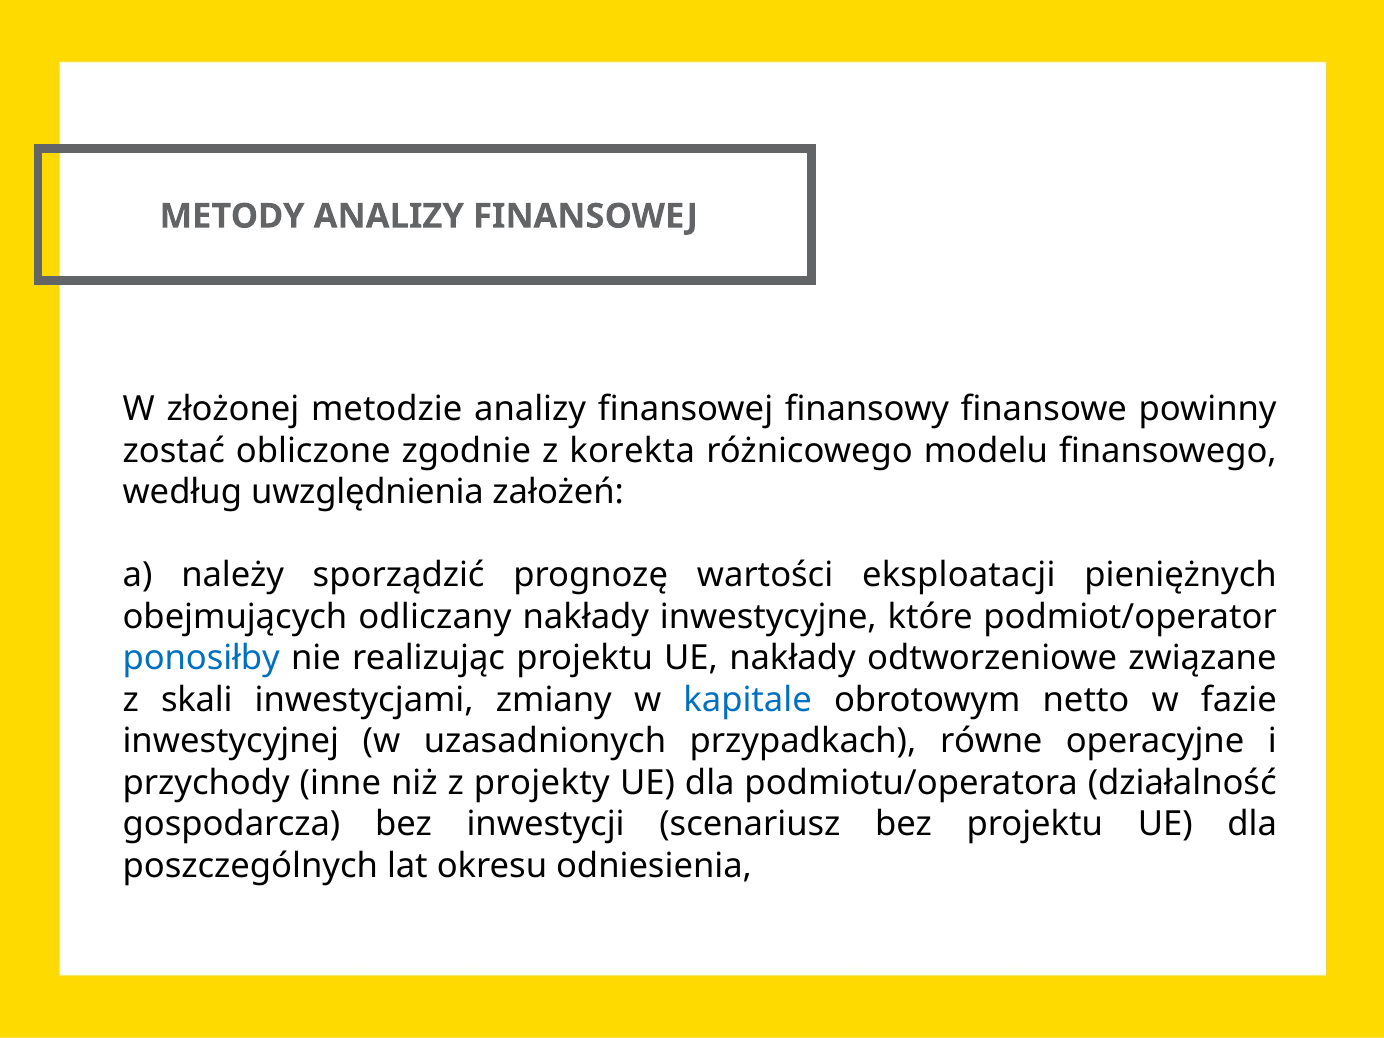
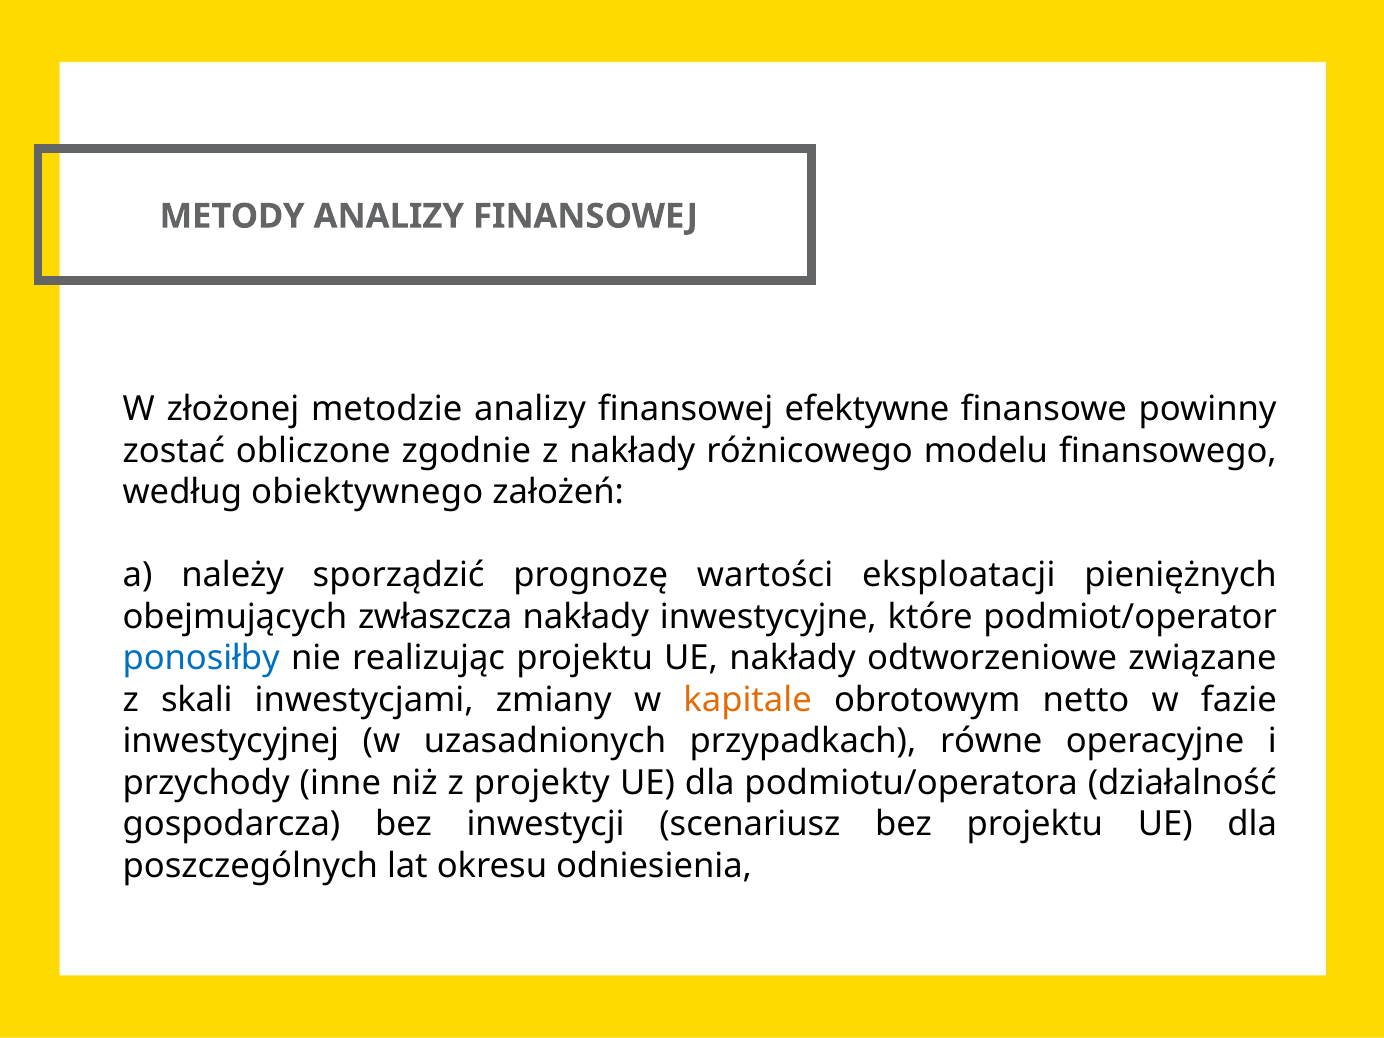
finansowy: finansowy -> efektywne (867, 409)
z korekta: korekta -> nakłady (632, 451)
uwzględnienia: uwzględnienia -> obiektywnego (367, 492)
odliczany: odliczany -> zwłaszcza (435, 617)
kapitale colour: blue -> orange (748, 700)
